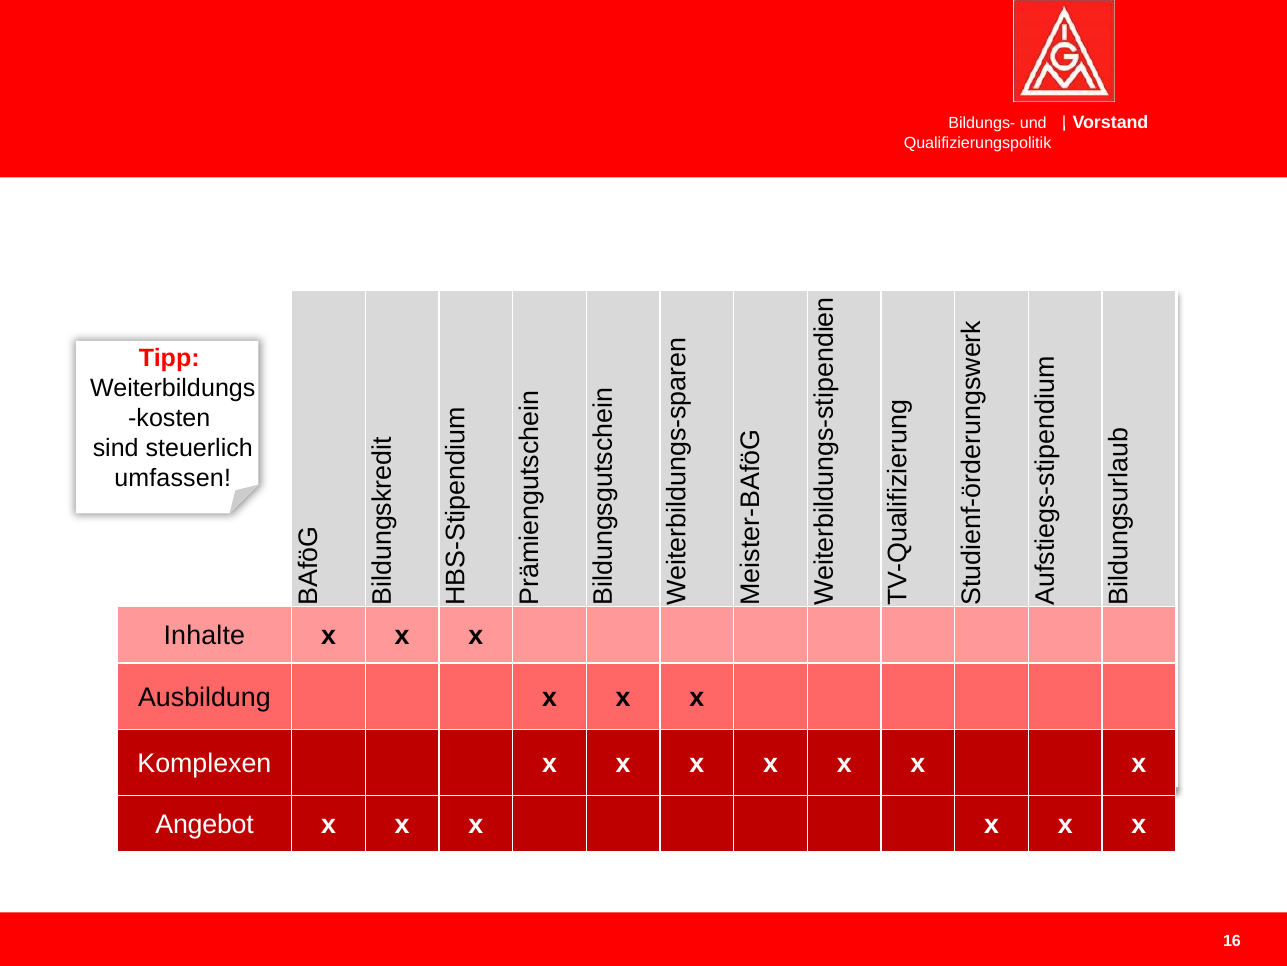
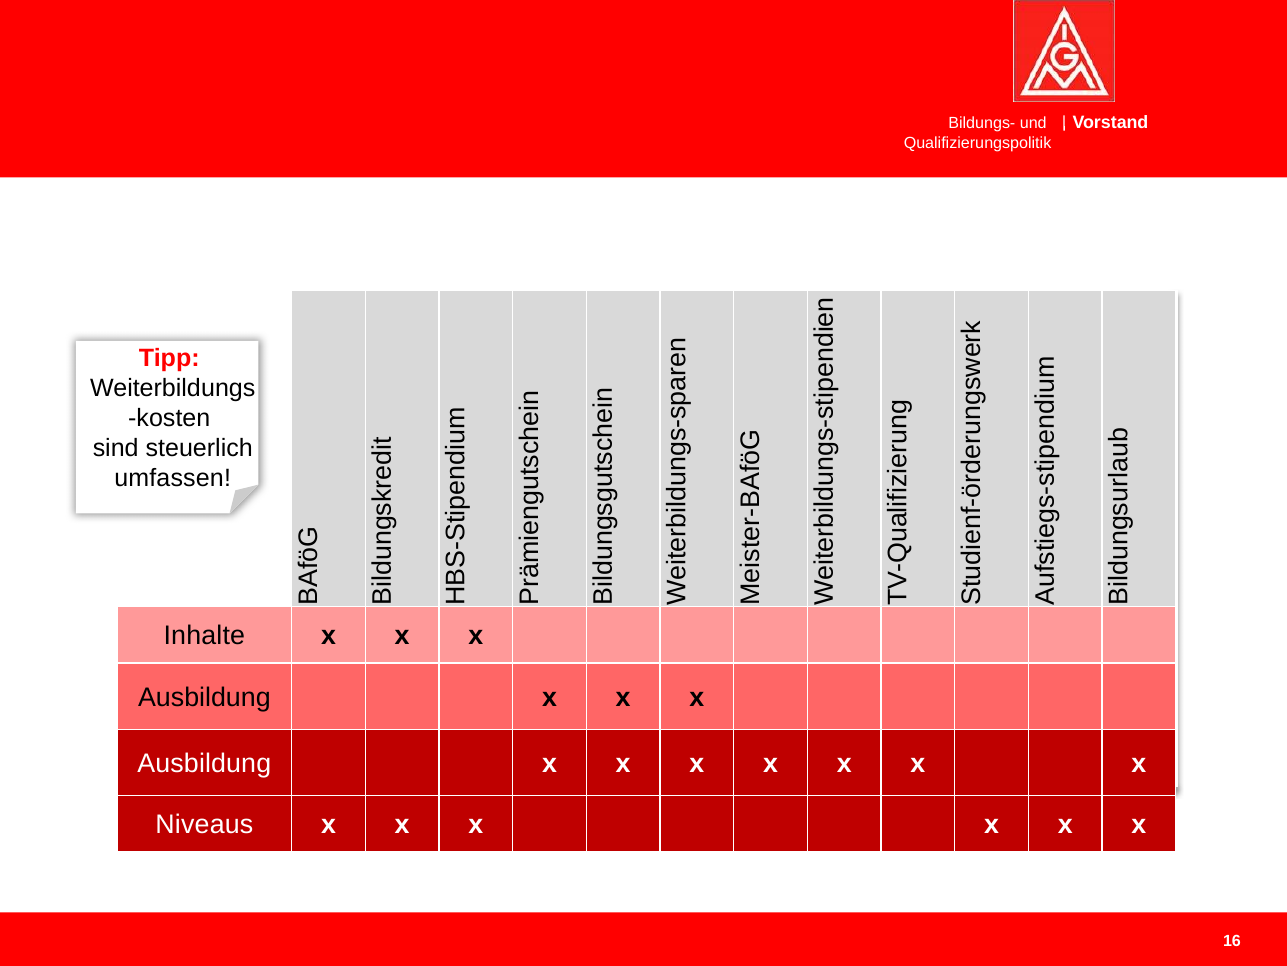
Komplexen: Komplexen -> Ausbildung (204, 763)
Angebot: Angebot -> Niveaus (204, 824)
